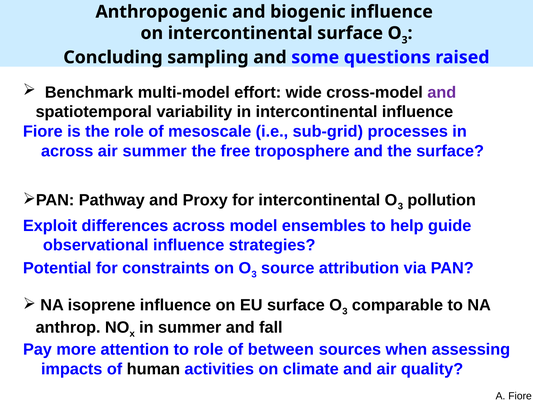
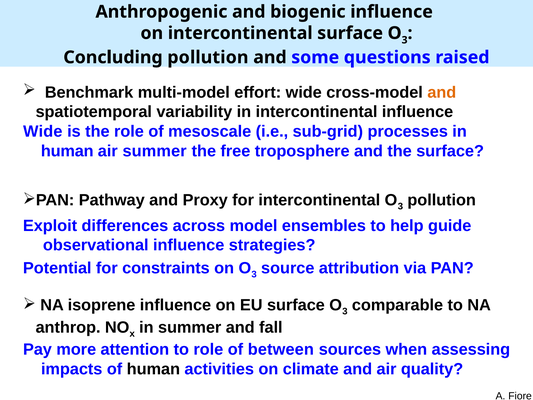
Concluding sampling: sampling -> pollution (208, 57)
and colour: purple -> orange (442, 92)
Fiore: Fiore -> Wide (43, 131)
across: across -> human (67, 151)
